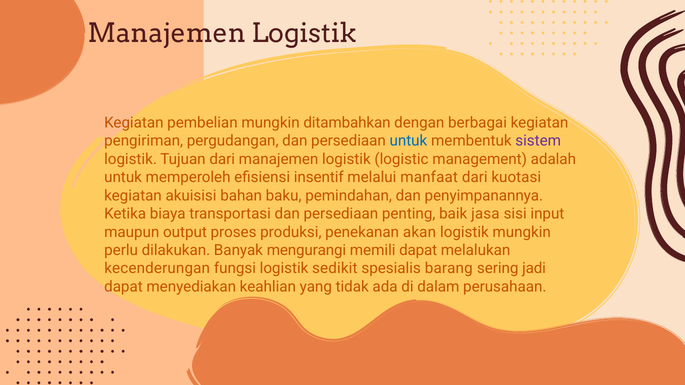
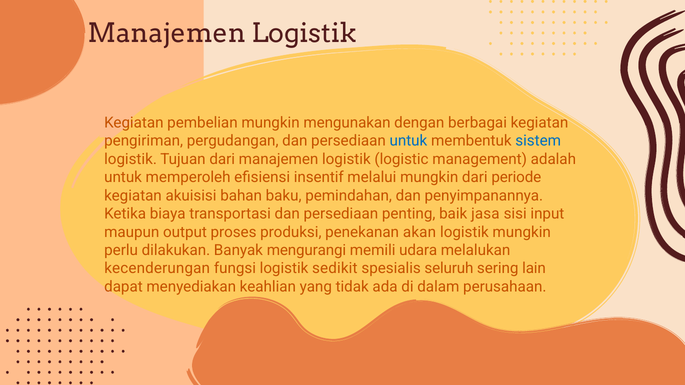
ditambahkan: ditambahkan -> mengunakan (347, 123)
sistem colour: purple -> blue (538, 141)
melalui manfaat: manfaat -> mungkin (429, 177)
kuotasi: kuotasi -> periode (516, 177)
memili dapat: dapat -> udara (418, 250)
barang: barang -> seluruh (449, 269)
jadi: jadi -> lain (534, 269)
